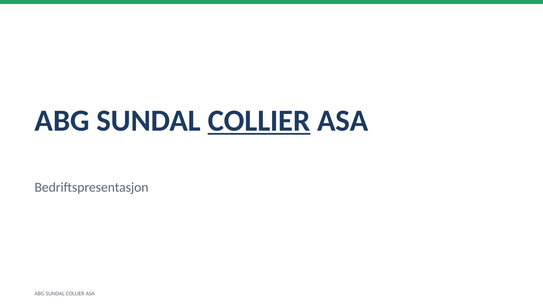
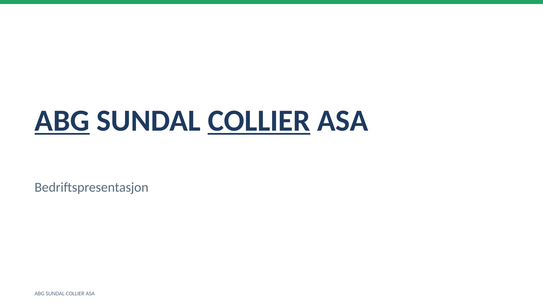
ABG underline: none -> present (62, 120)
